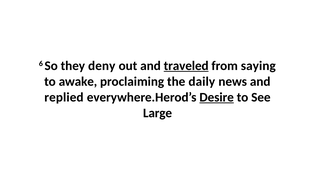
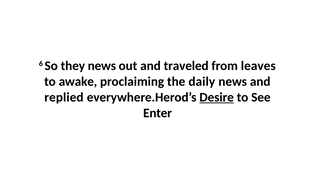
they deny: deny -> news (102, 66)
traveled underline: present -> none (186, 66)
saying: saying -> leaves (258, 66)
Large: Large -> Enter (158, 113)
